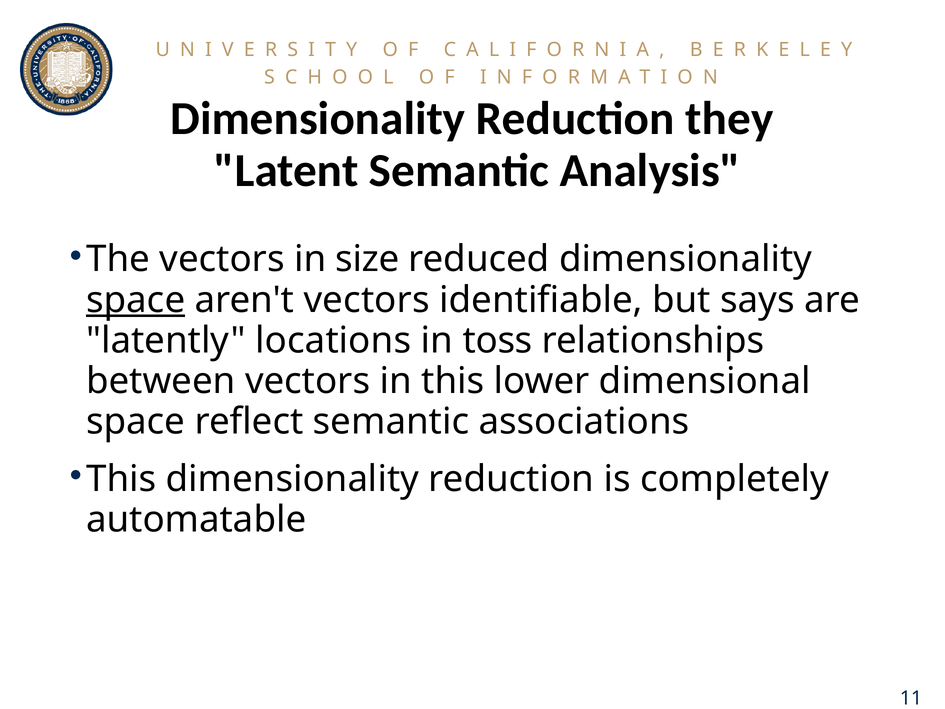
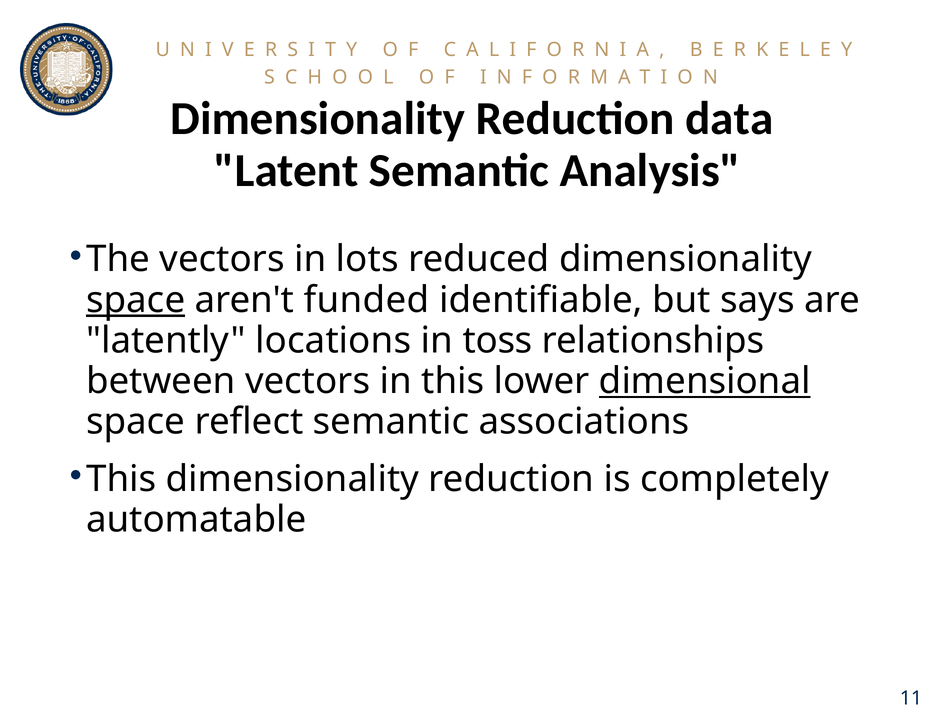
they: they -> data (729, 119)
size: size -> lots (367, 259)
aren't vectors: vectors -> funded (367, 300)
dimensional underline: none -> present (705, 381)
